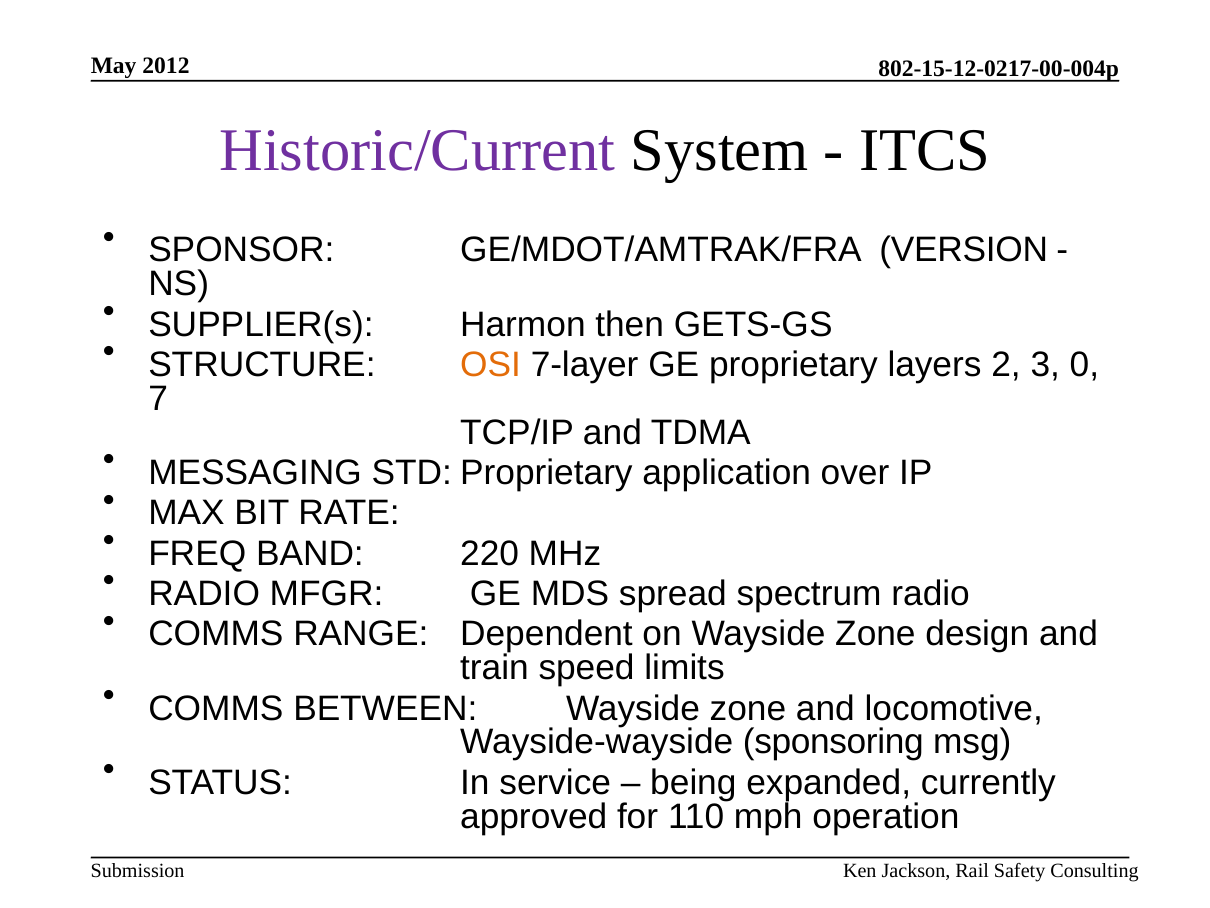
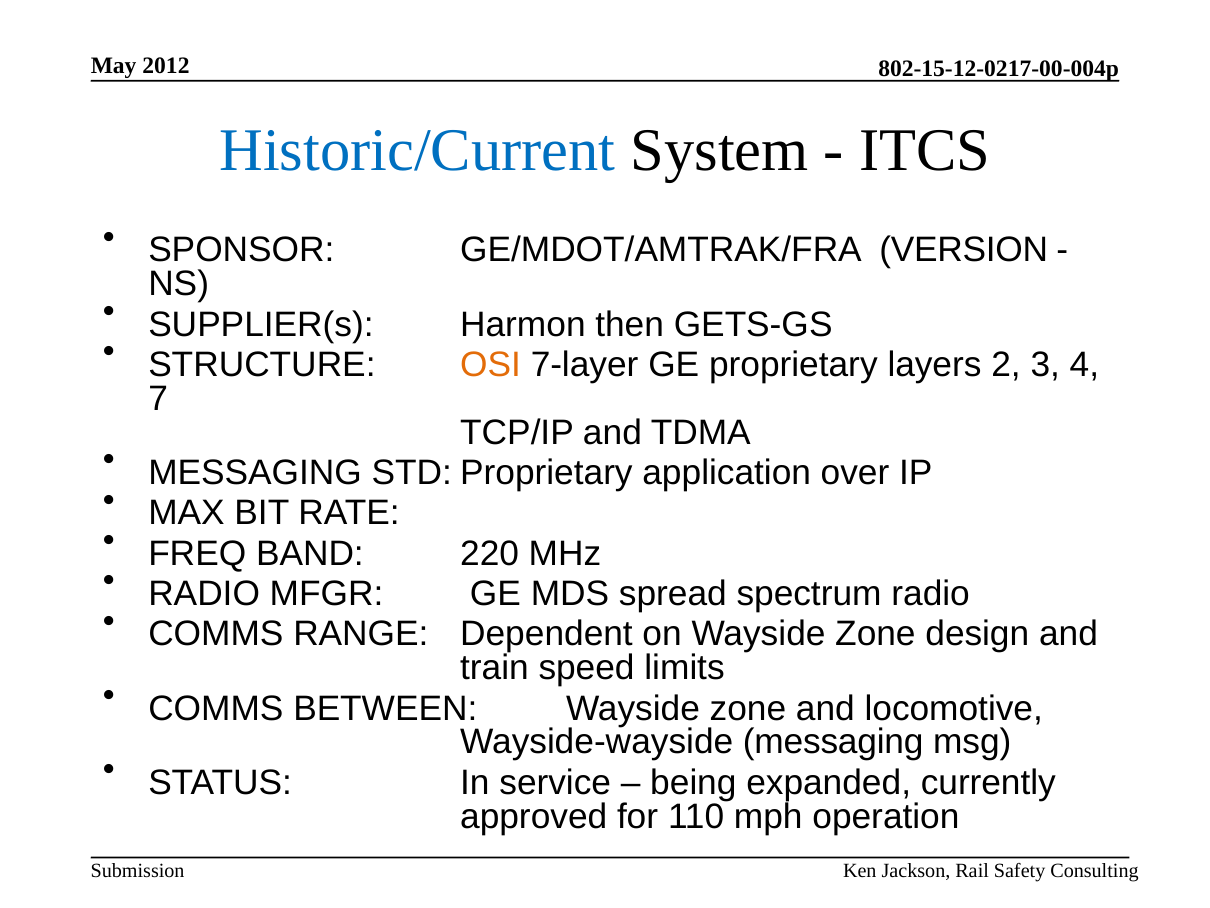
Historic/Current colour: purple -> blue (417, 150)
0: 0 -> 4 (1084, 365)
Wayside-wayside sponsoring: sponsoring -> messaging (833, 742)
